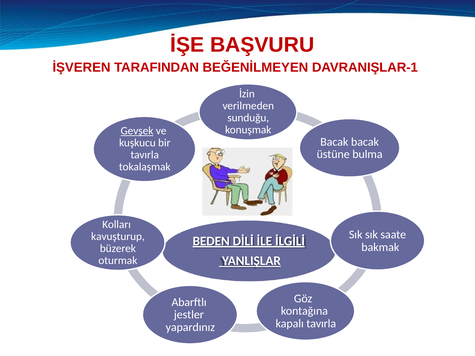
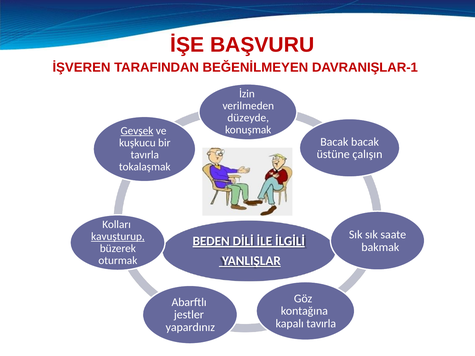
sunduğu: sunduğu -> düzeyde (248, 118)
bulma: bulma -> çalışın (367, 154)
kavuşturup underline: none -> present (118, 237)
